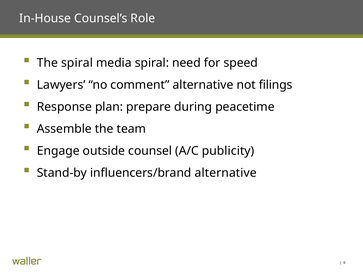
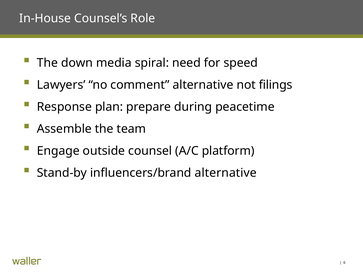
The spiral: spiral -> down (77, 63)
publicity: publicity -> platform (228, 151)
